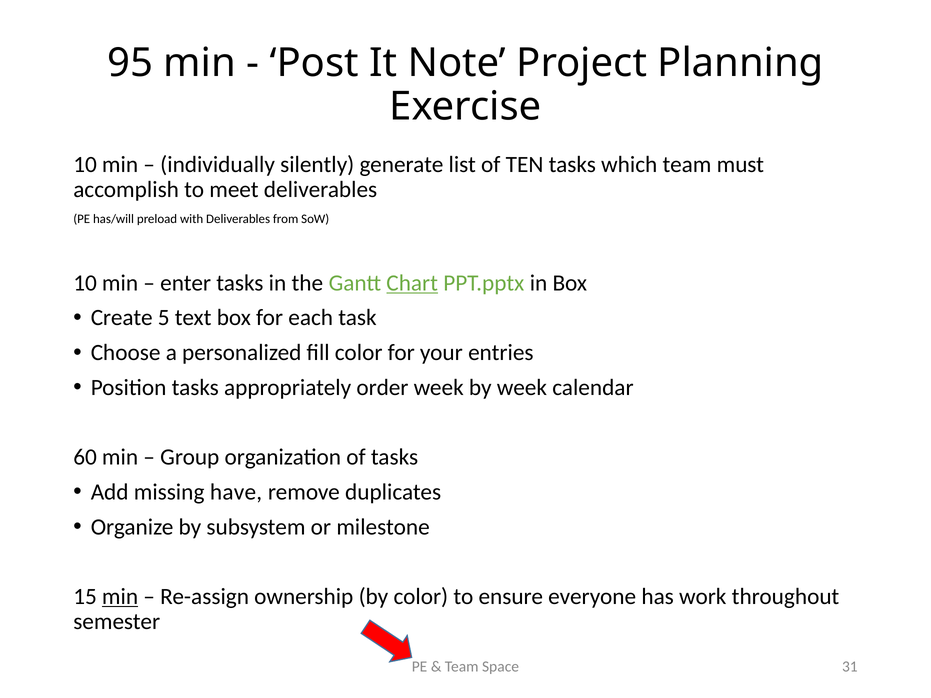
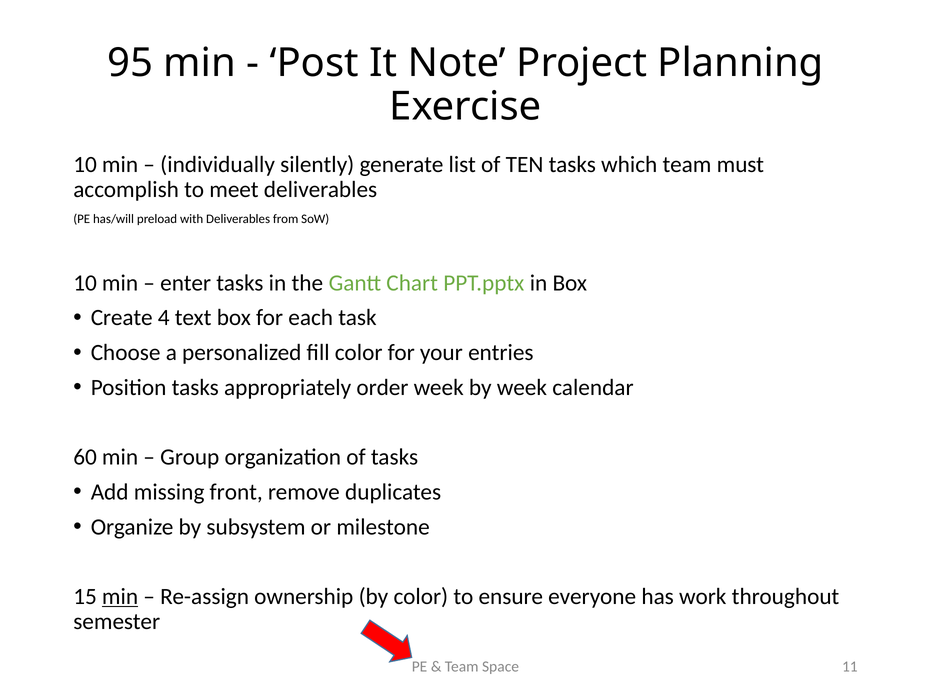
Chart underline: present -> none (412, 283)
5: 5 -> 4 (164, 318)
have: have -> front (236, 492)
31: 31 -> 11 (850, 667)
